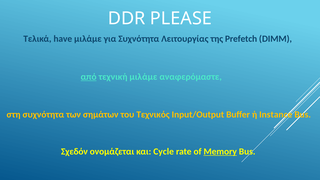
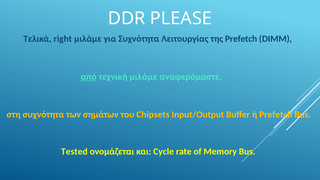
have: have -> right (63, 39)
Τεχνικός: Τεχνικός -> Chipsets (153, 115)
ή Instance: Instance -> Prefetch (276, 115)
Σχεδόν: Σχεδόν -> Tested (74, 152)
Memory underline: present -> none (220, 152)
